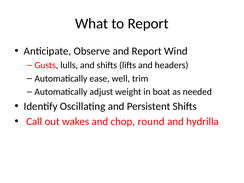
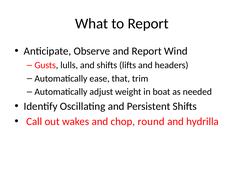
well: well -> that (121, 78)
